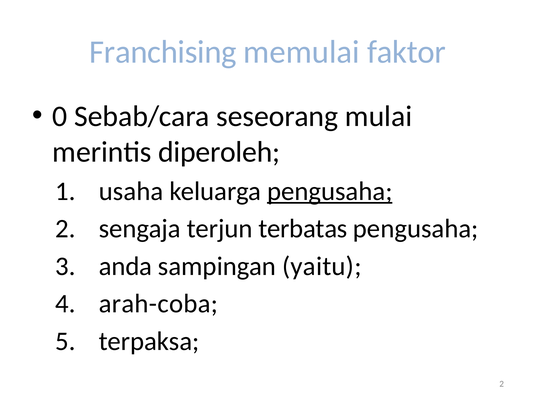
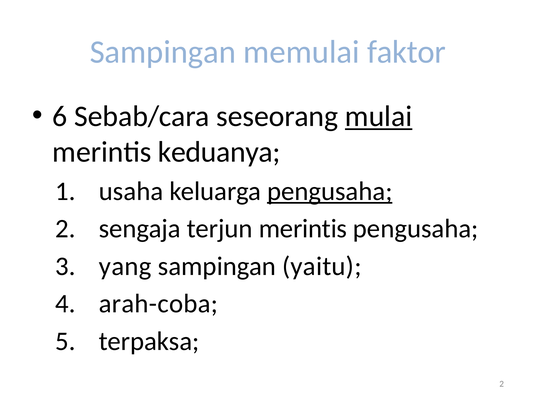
Franchising: Franchising -> Sampingan (163, 52)
0: 0 -> 6 (60, 116)
mulai underline: none -> present (379, 116)
diperoleh: diperoleh -> keduanya (219, 152)
terjun terbatas: terbatas -> merintis (303, 229)
anda: anda -> yang (125, 266)
